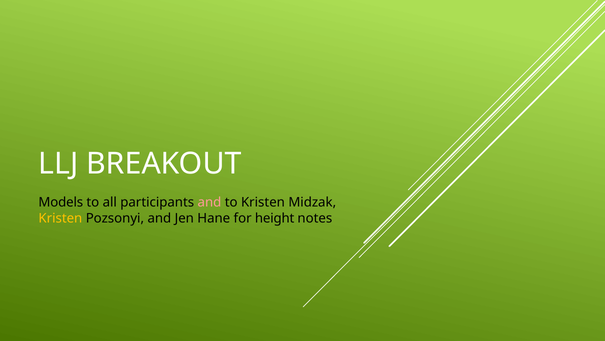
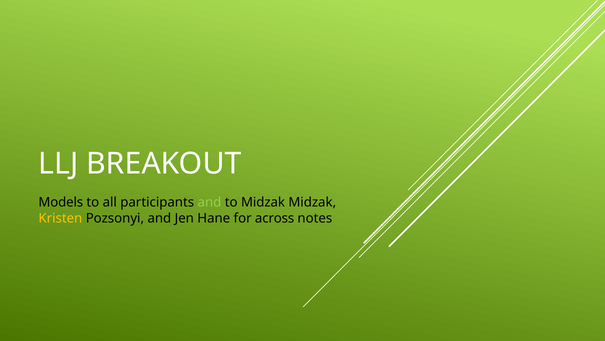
and colour: pink -> light green (209, 202)
to Kristen: Kristen -> Midzak (263, 202)
height: height -> across (275, 218)
